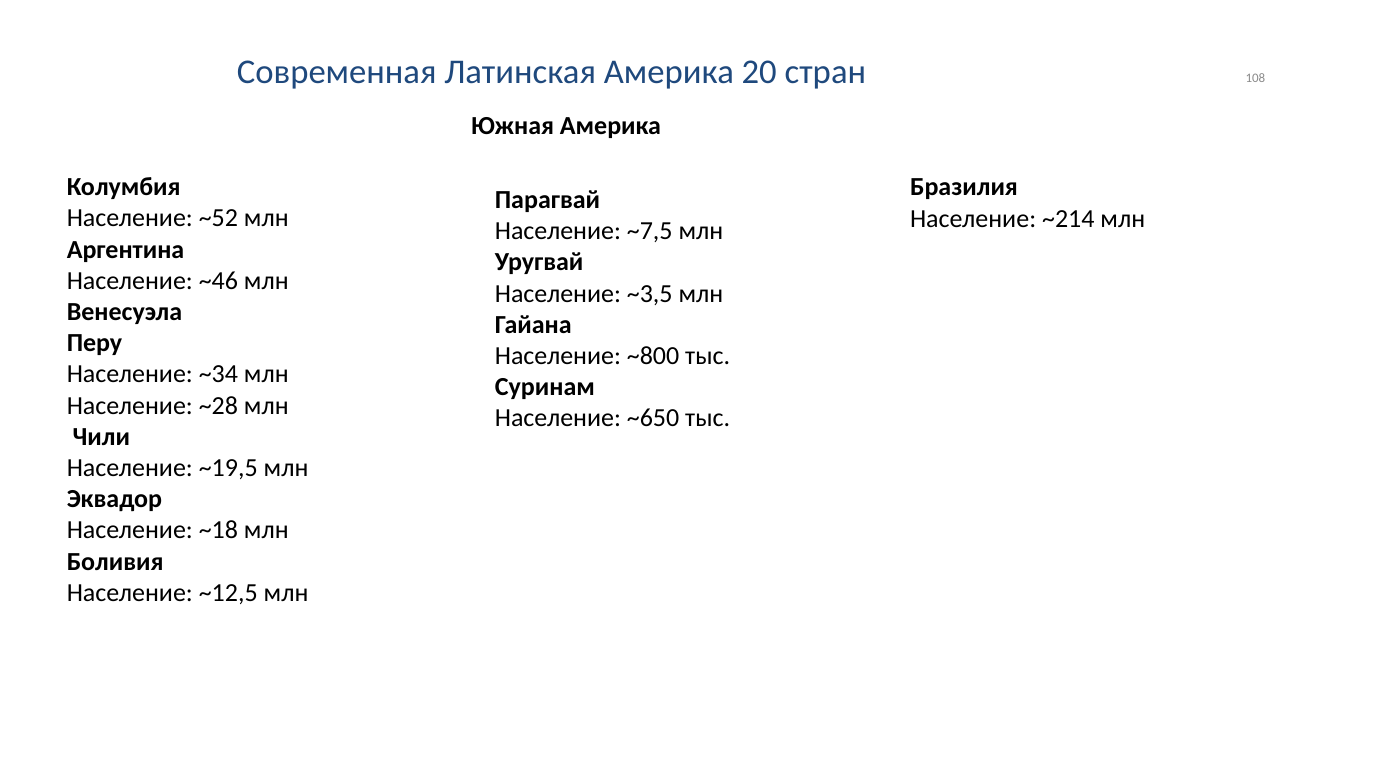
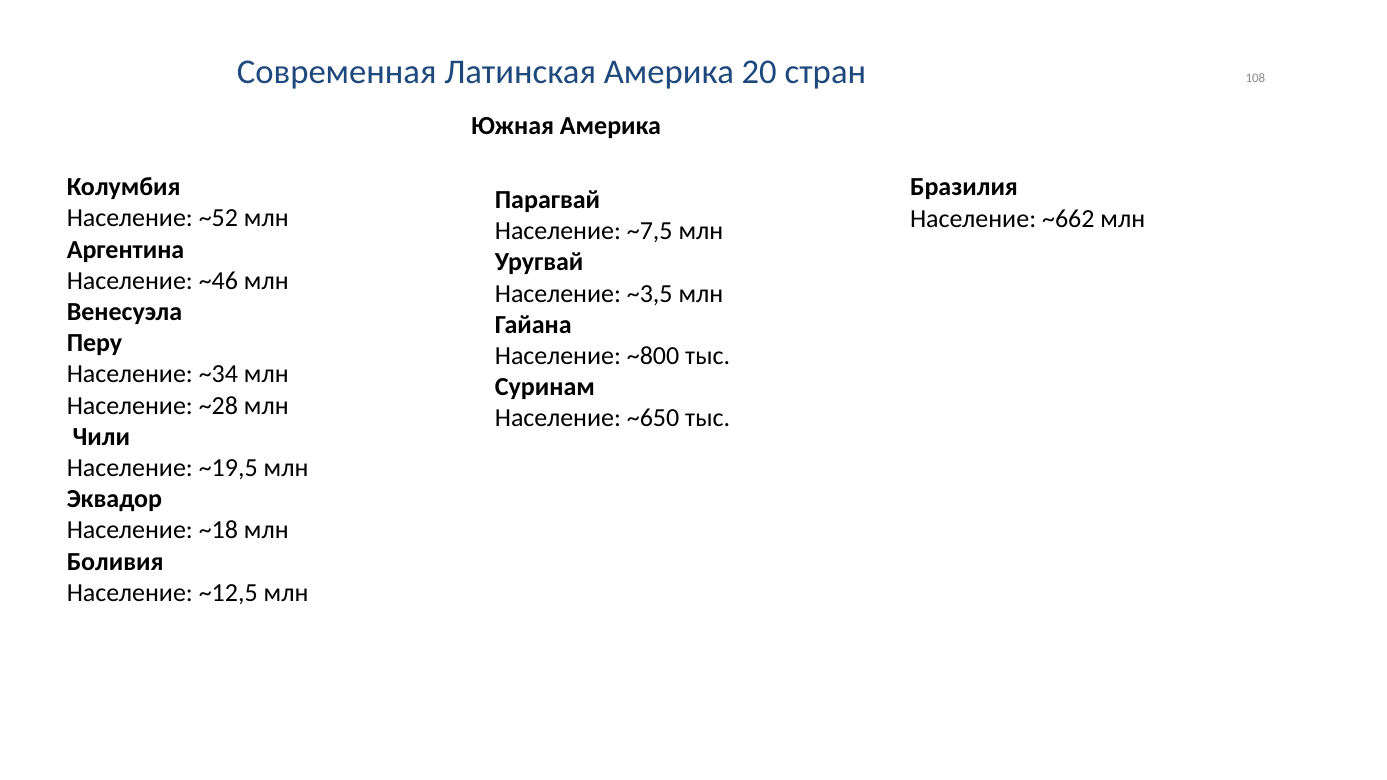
~214: ~214 -> ~662 (1068, 219)
